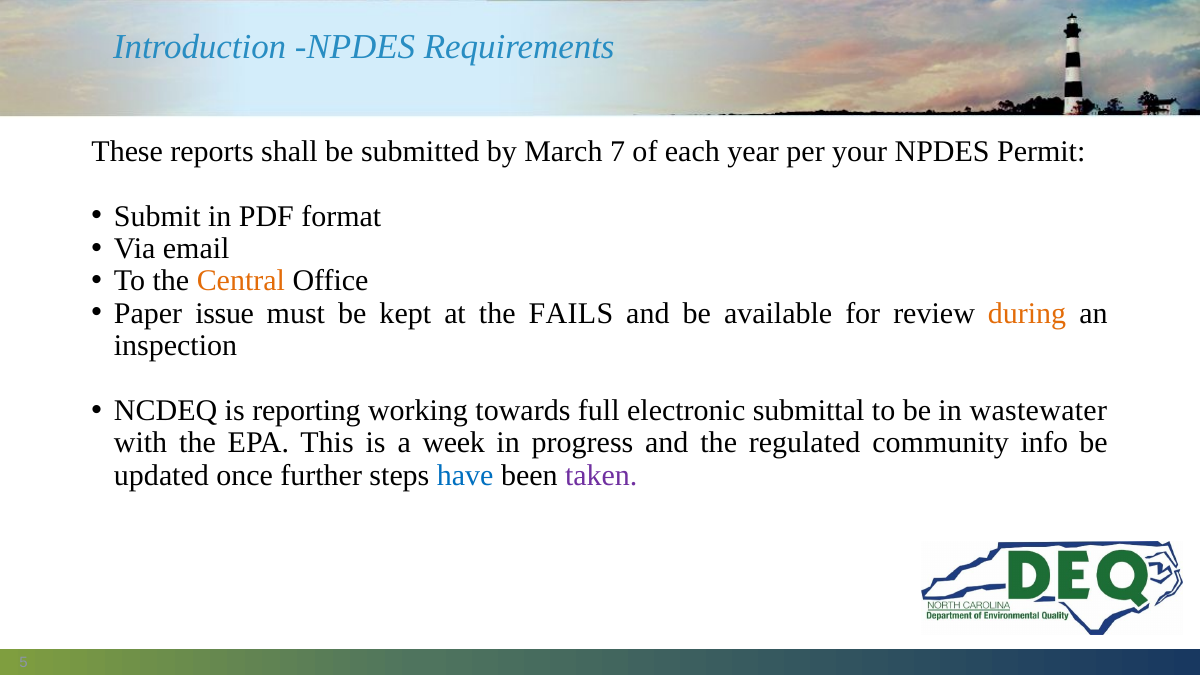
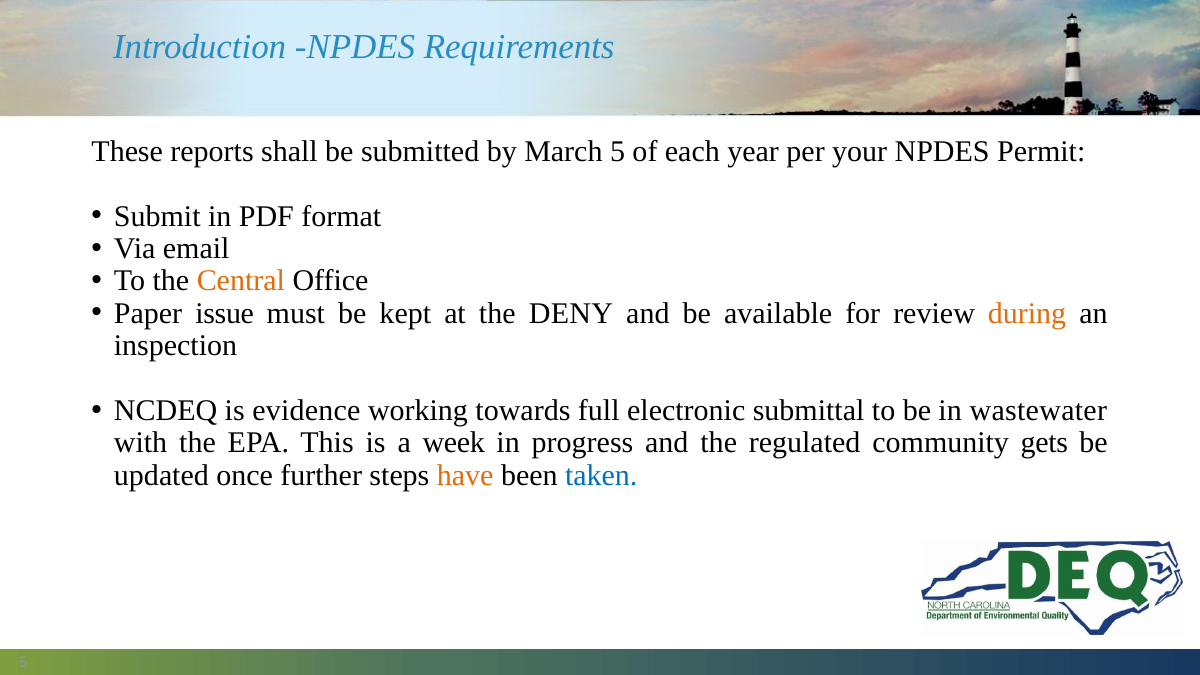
March 7: 7 -> 5 (618, 151)
FAILS: FAILS -> DENY (571, 313)
reporting: reporting -> evidence (306, 410)
info: info -> gets (1044, 443)
have colour: blue -> orange (465, 475)
taken colour: purple -> blue (601, 475)
